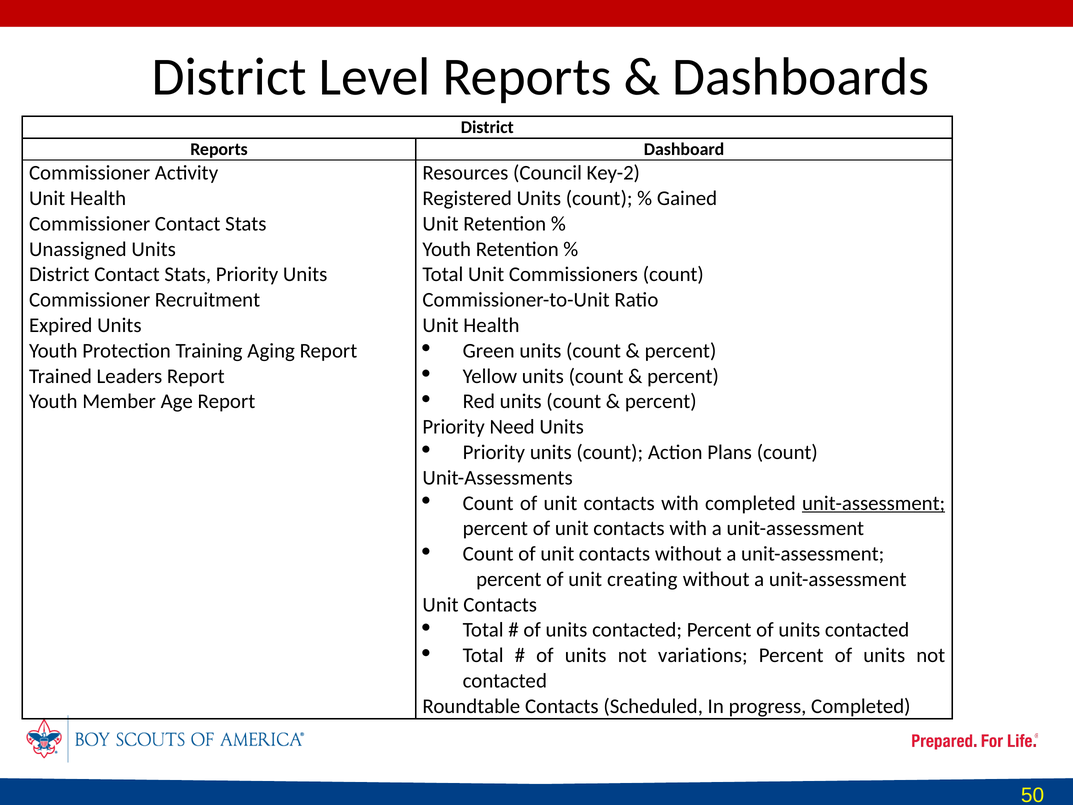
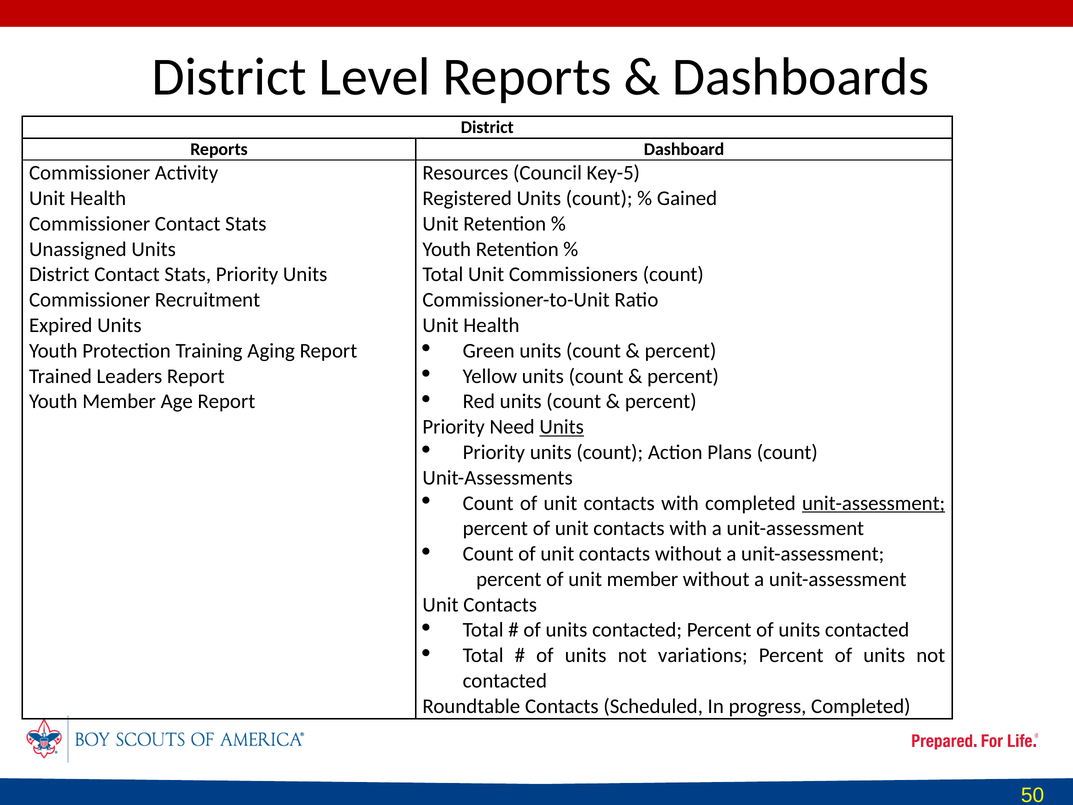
Key-2: Key-2 -> Key-5 (613, 173)
Units underline: none -> present (562, 427)
unit creating: creating -> member (642, 579)
